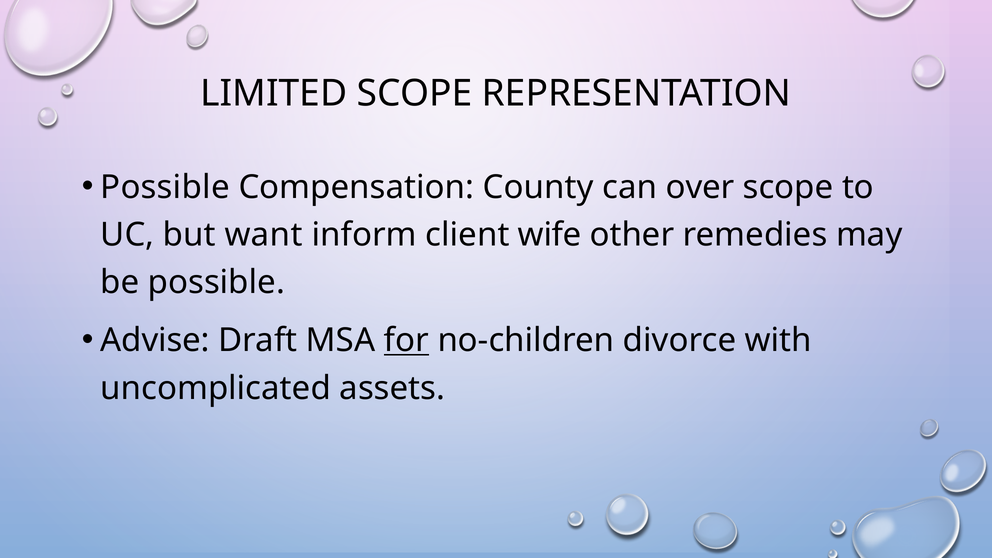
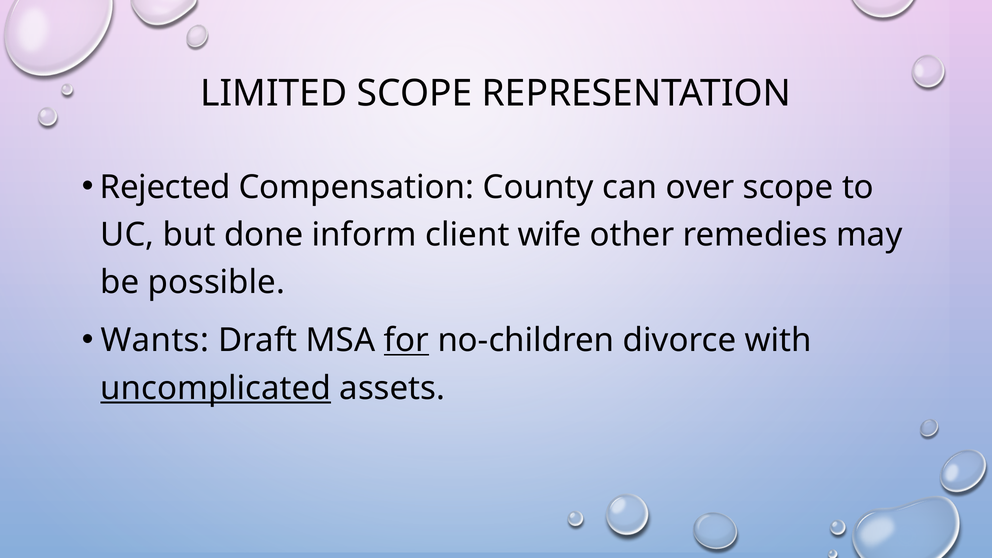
Possible: Possible -> Rejected (165, 187)
want: want -> done (264, 235)
Advise: Advise -> Wants (155, 341)
uncomplicated underline: none -> present (216, 388)
